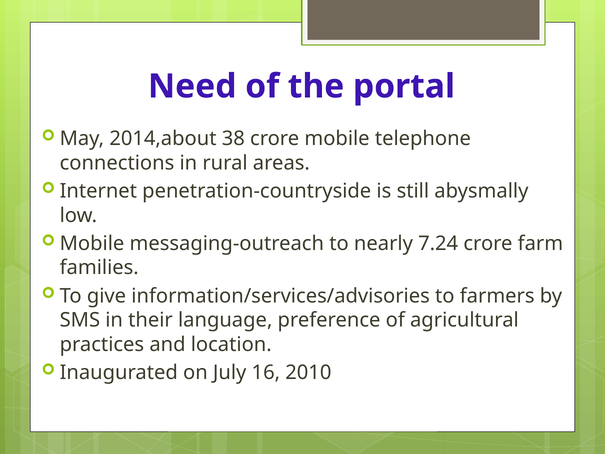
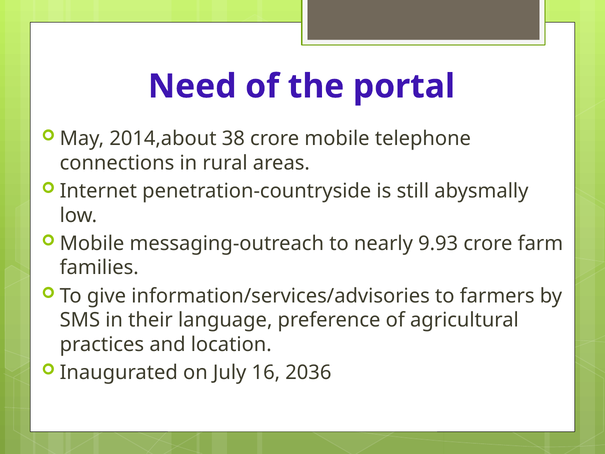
7.24: 7.24 -> 9.93 (438, 243)
2010: 2010 -> 2036 (308, 373)
